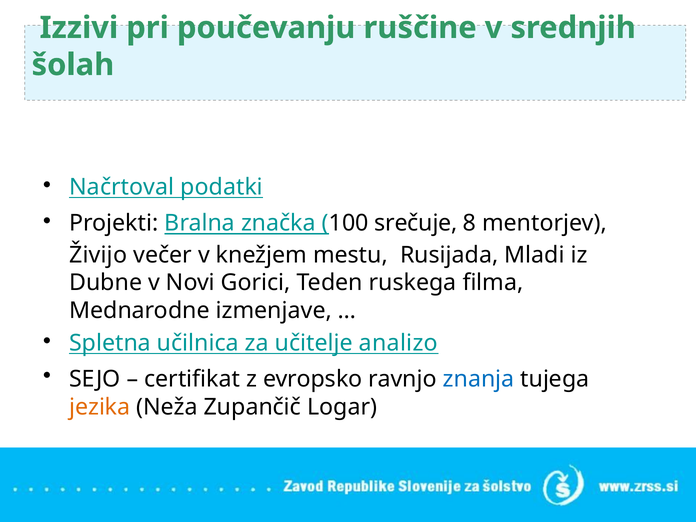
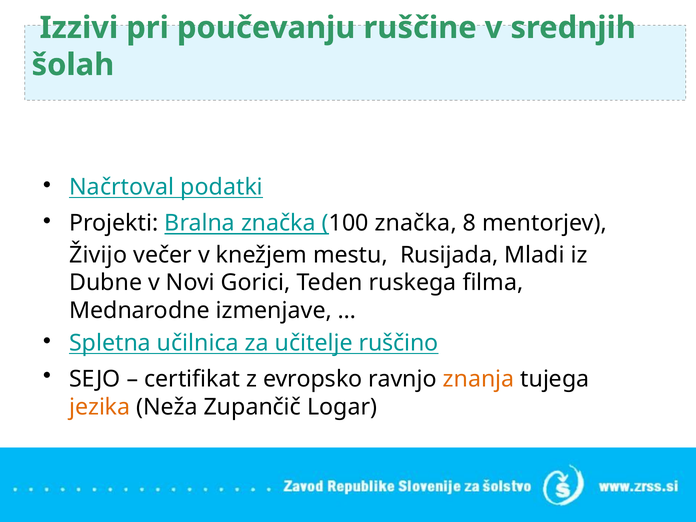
100 srečuje: srečuje -> značka (416, 223)
analizo: analizo -> ruščino (399, 343)
znanja colour: blue -> orange (479, 379)
